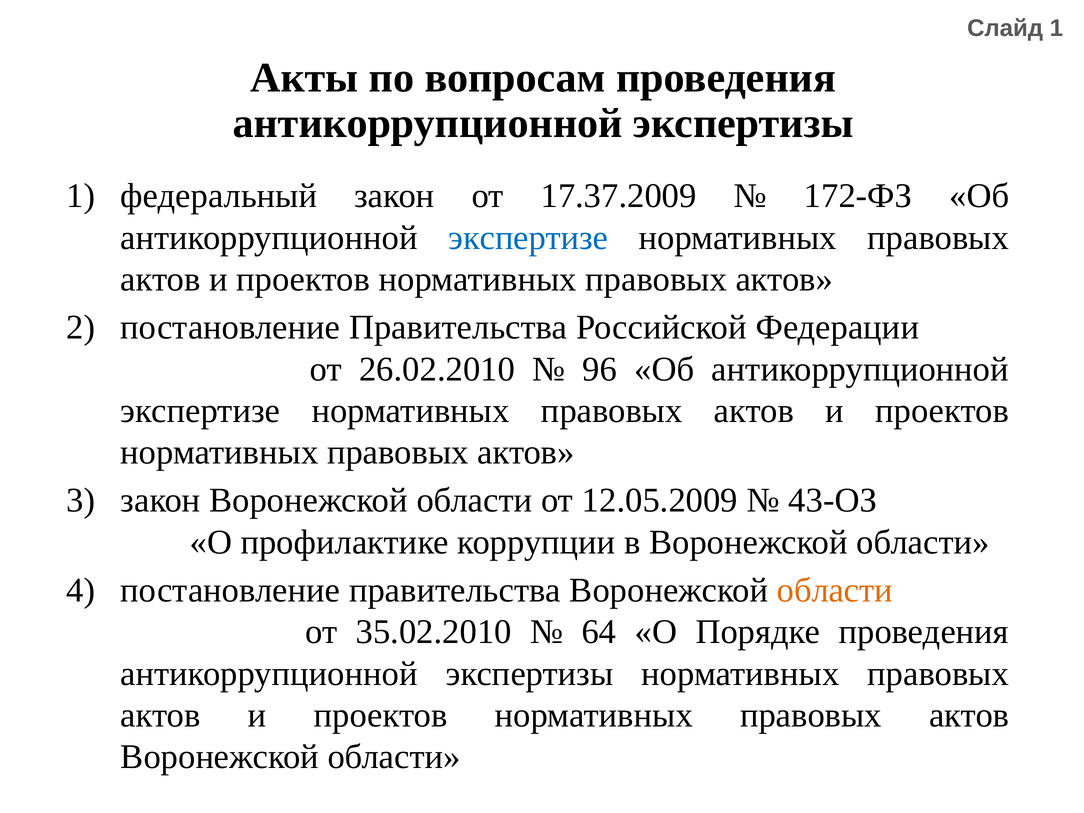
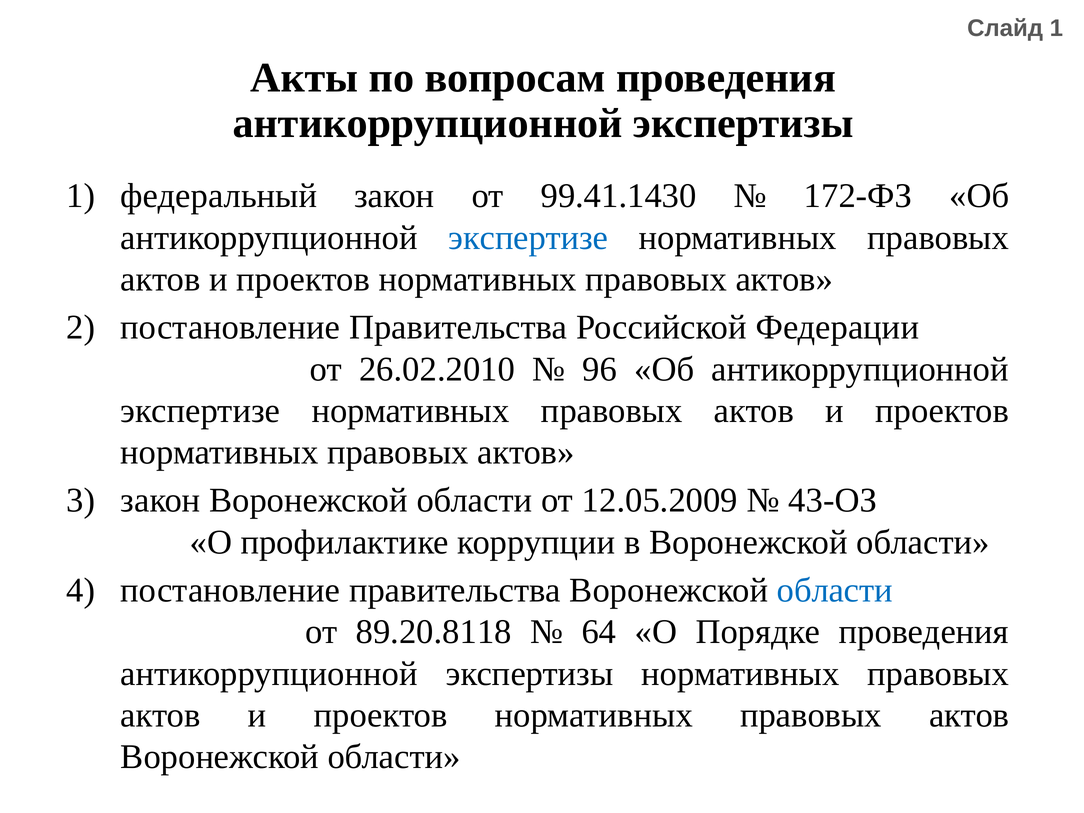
17.37.2009: 17.37.2009 -> 99.41.1430 (619, 196)
области colour: orange -> blue (835, 591)
35.02.2010: 35.02.2010 -> 89.20.8118 (434, 632)
